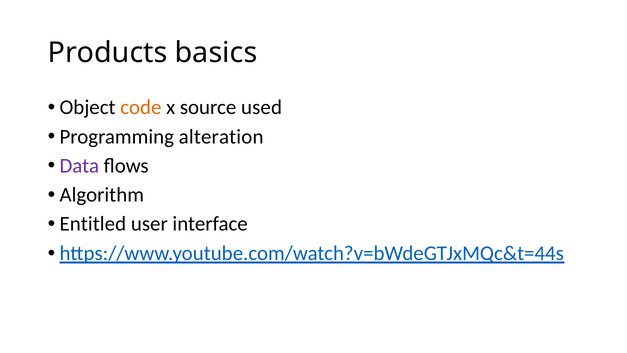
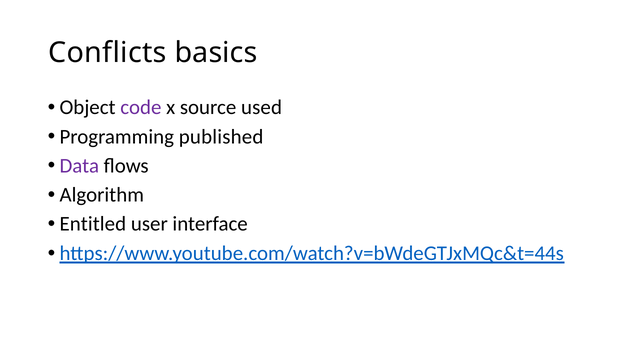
Products: Products -> Conflicts (107, 53)
code colour: orange -> purple (141, 107)
alteration: alteration -> published (221, 137)
